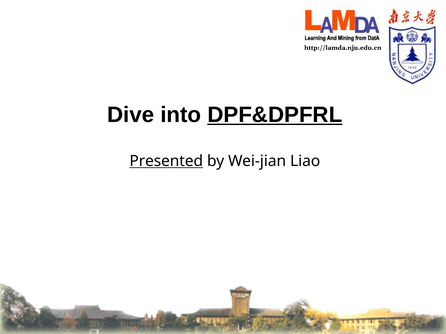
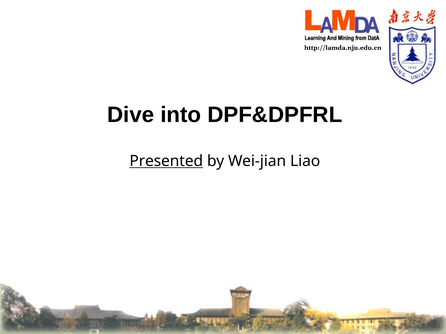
DPF&DPFRL underline: present -> none (275, 115)
